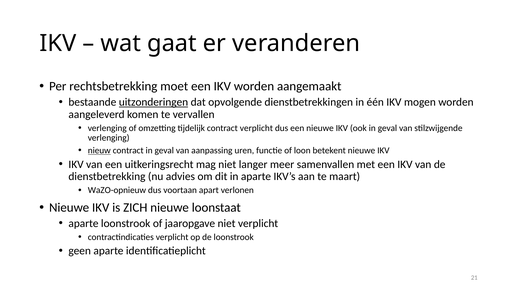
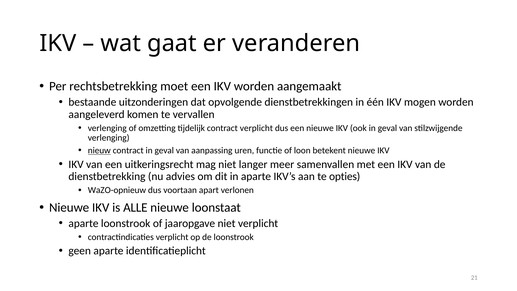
uitzonderingen underline: present -> none (153, 102)
maart: maart -> opties (345, 176)
ZICH: ZICH -> ALLE (135, 207)
